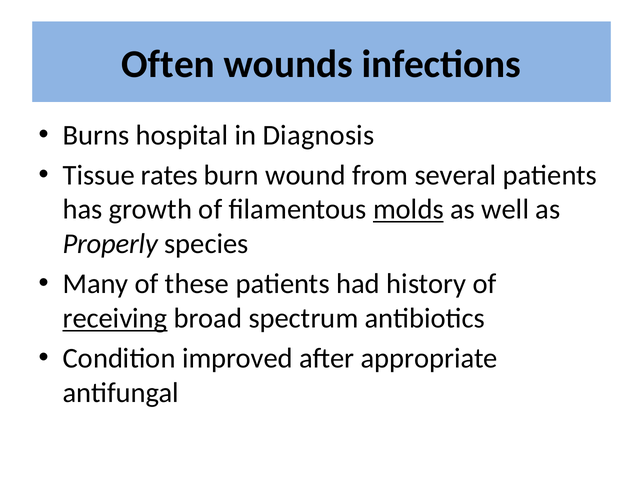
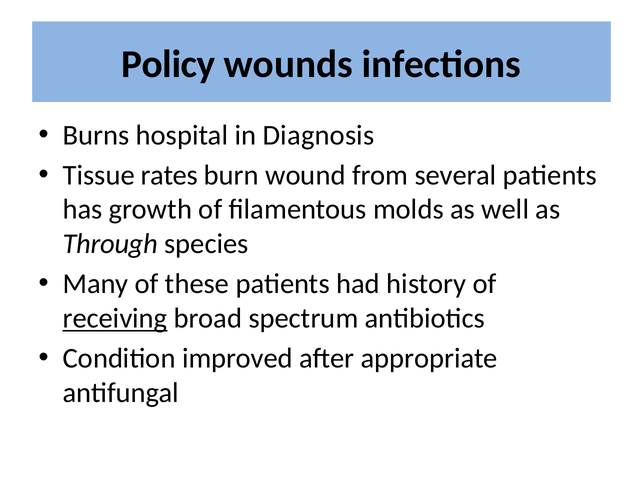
Often: Often -> Policy (168, 64)
molds underline: present -> none (408, 209)
Properly: Properly -> Through (110, 244)
